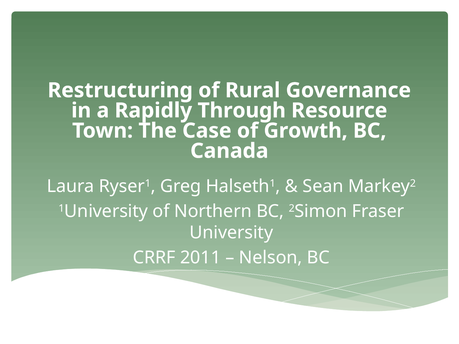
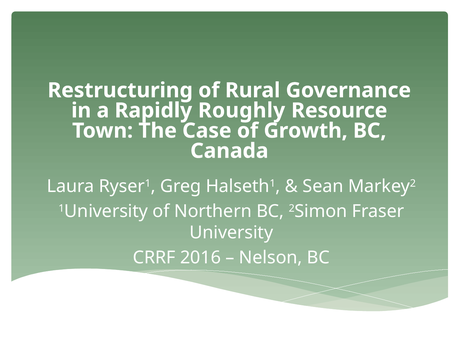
Through: Through -> Roughly (242, 111)
2011: 2011 -> 2016 (200, 258)
